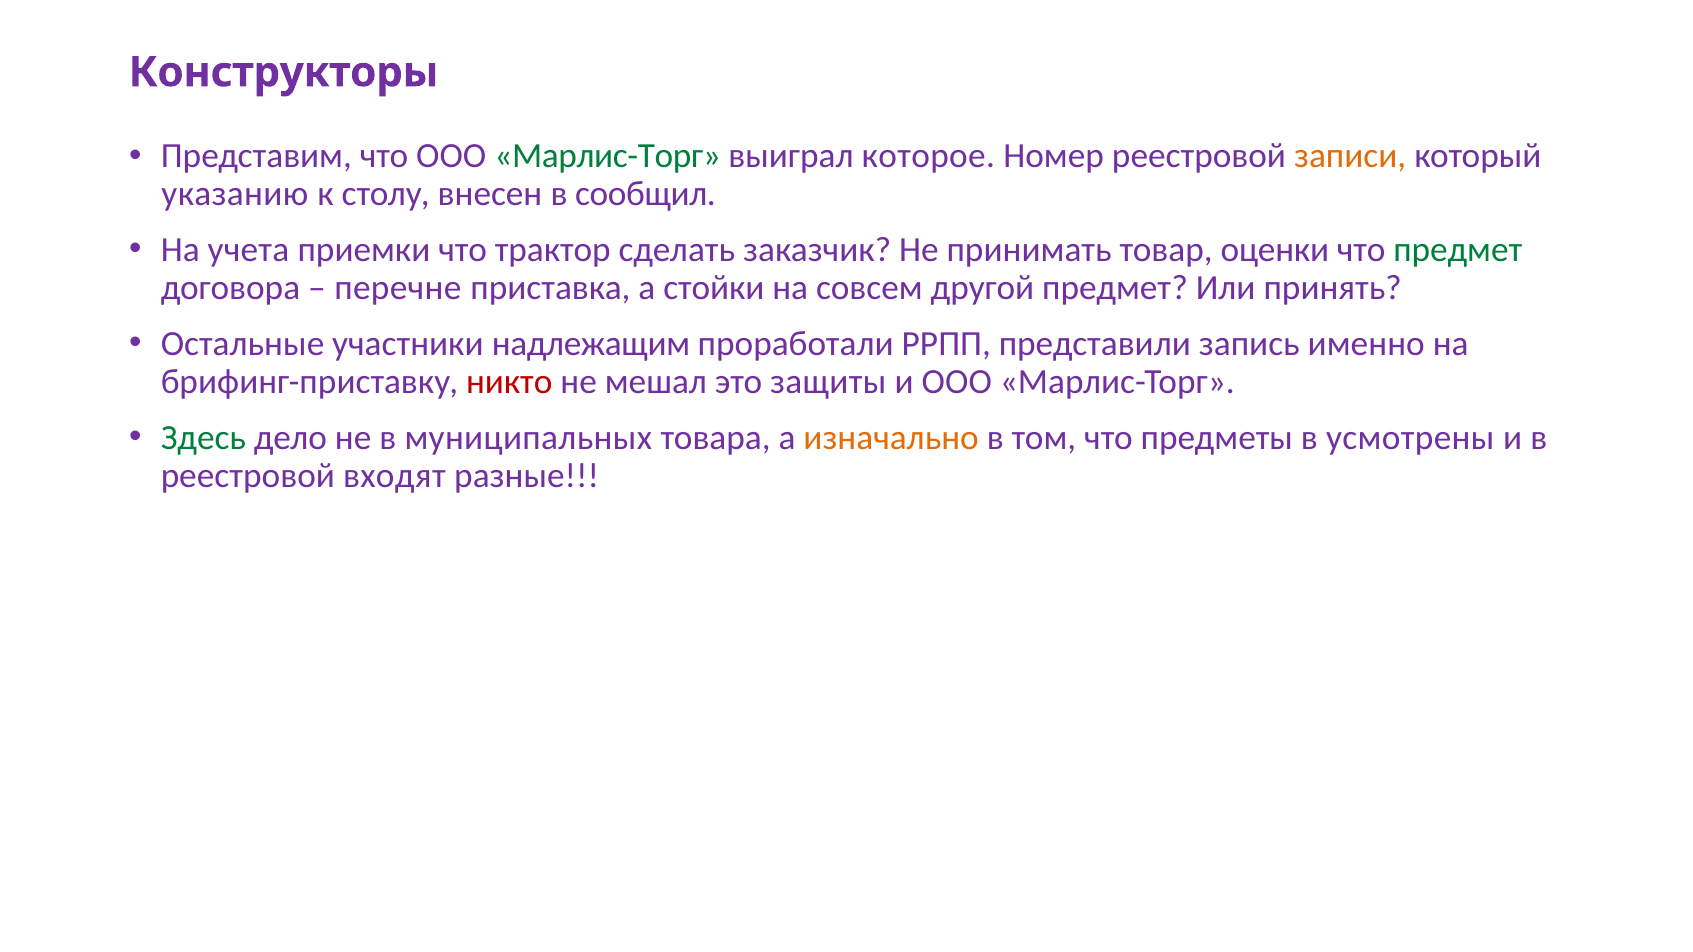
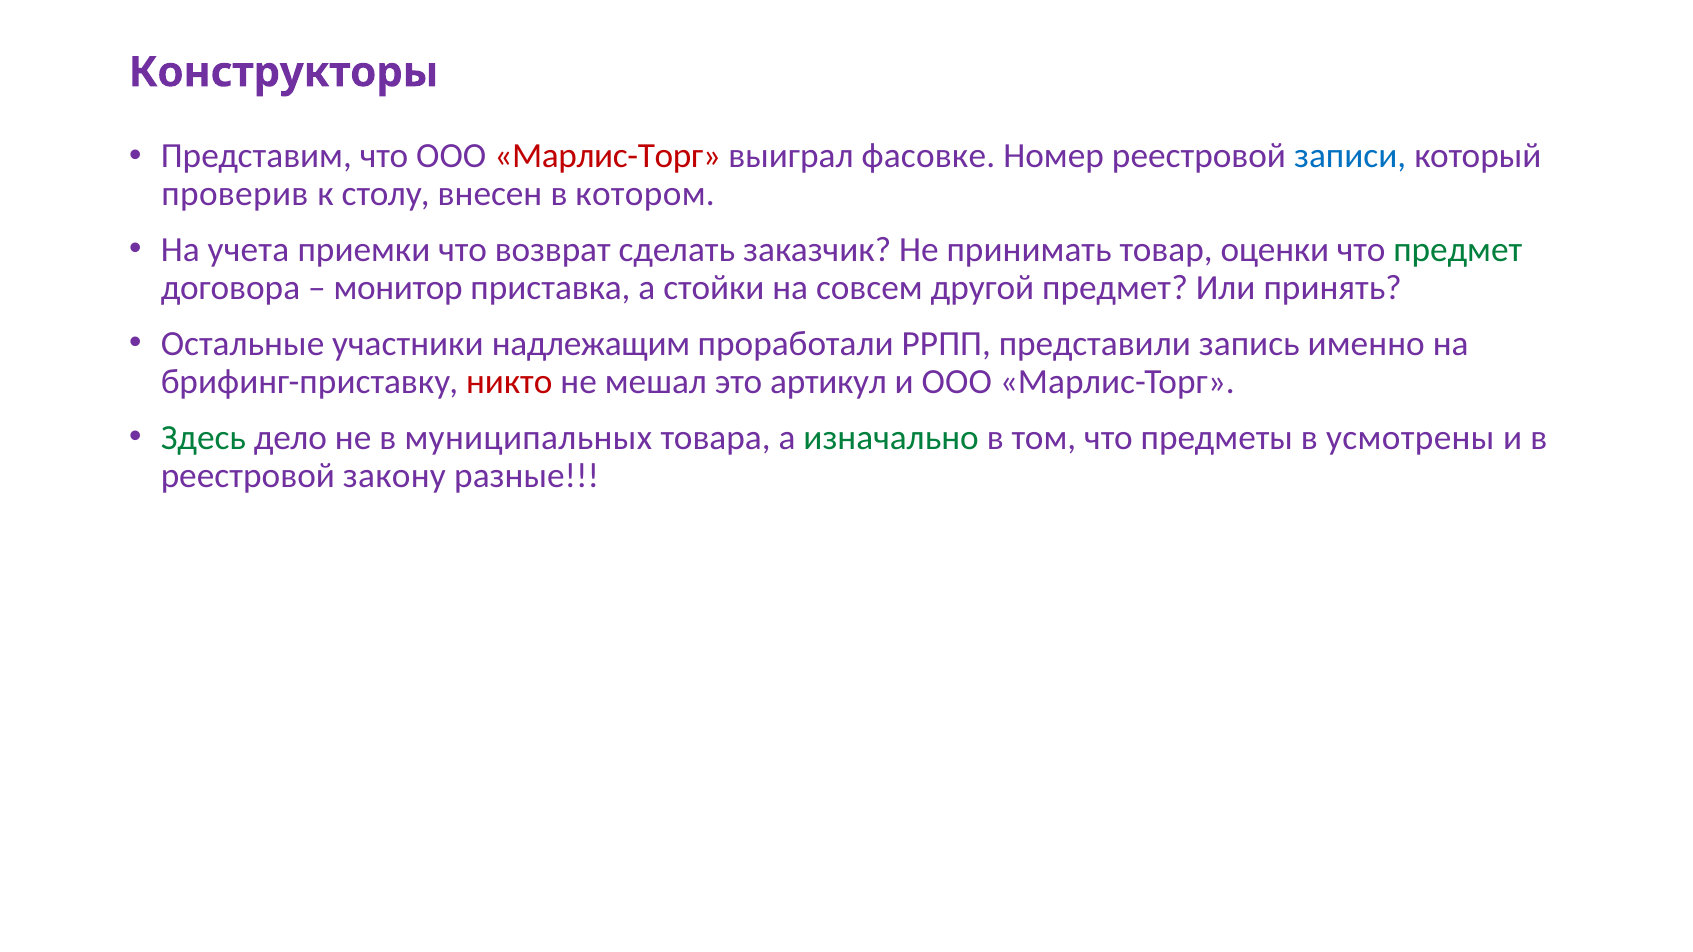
Марлис-Торг colour: green -> red (608, 156)
которое: которое -> фасовке (928, 156)
записи colour: orange -> blue (1350, 156)
указанию: указанию -> проверив (235, 194)
сообщил: сообщил -> котором (645, 194)
трактор: трактор -> возврат (553, 250)
перечне: перечне -> монитор (398, 288)
защиты: защиты -> артикул (829, 382)
изначально colour: orange -> green (891, 438)
входят: входят -> закону (394, 476)
